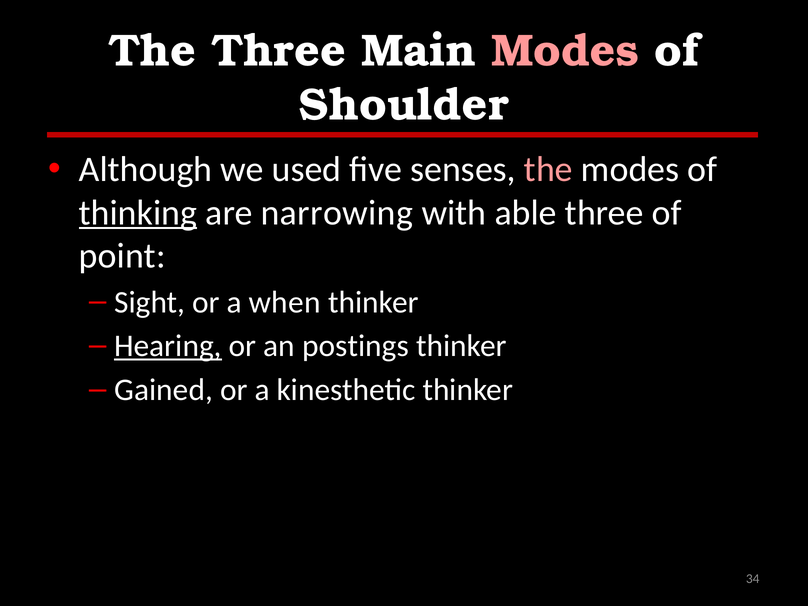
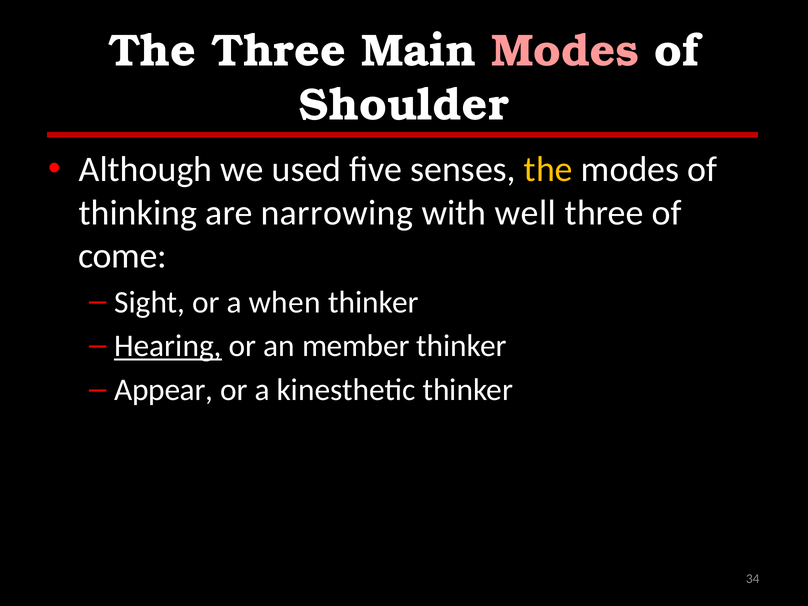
the colour: pink -> yellow (548, 170)
thinking underline: present -> none (138, 213)
able: able -> well (525, 213)
point: point -> come (122, 256)
postings: postings -> member (356, 346)
Gained: Gained -> Appear (164, 390)
